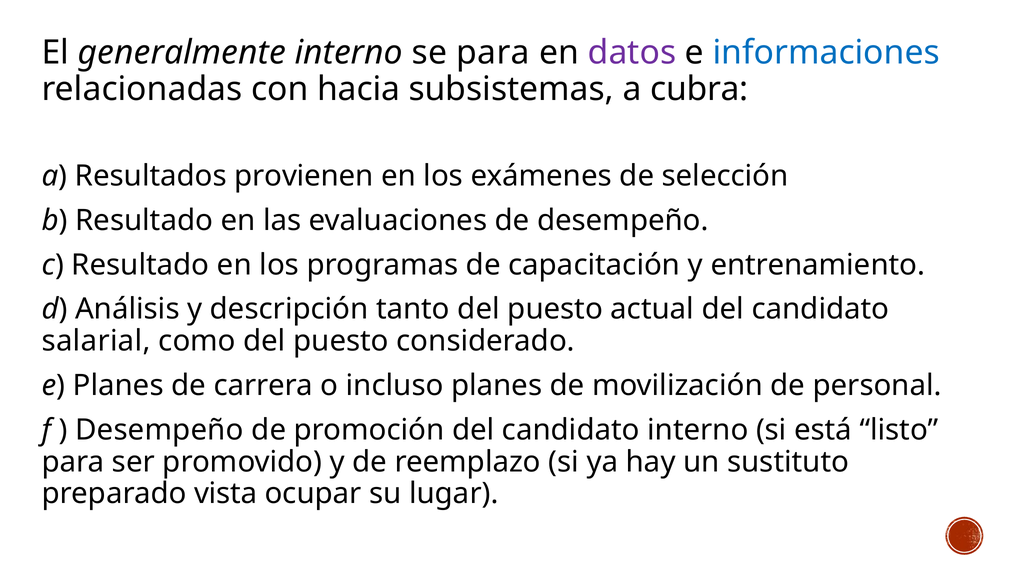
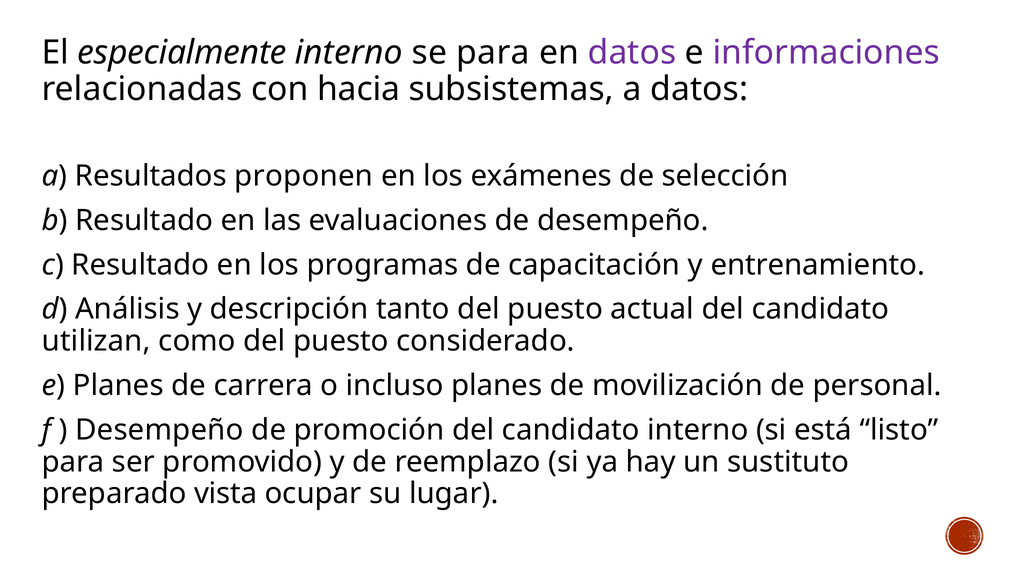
generalmente: generalmente -> especialmente (182, 53)
informaciones colour: blue -> purple (826, 53)
a cubra: cubra -> datos (699, 89)
provienen: provienen -> proponen (304, 176)
salarial: salarial -> utilizan (96, 341)
